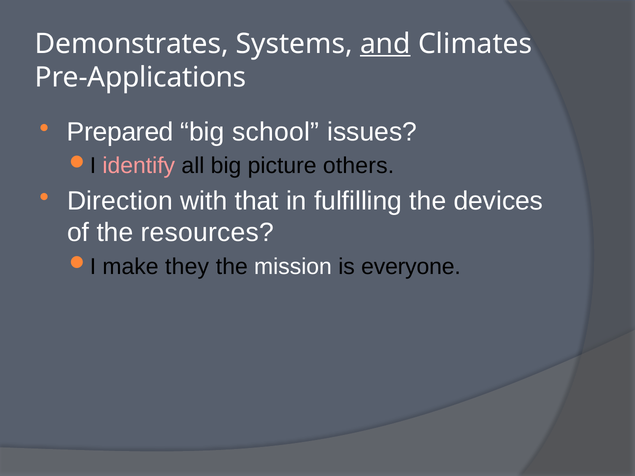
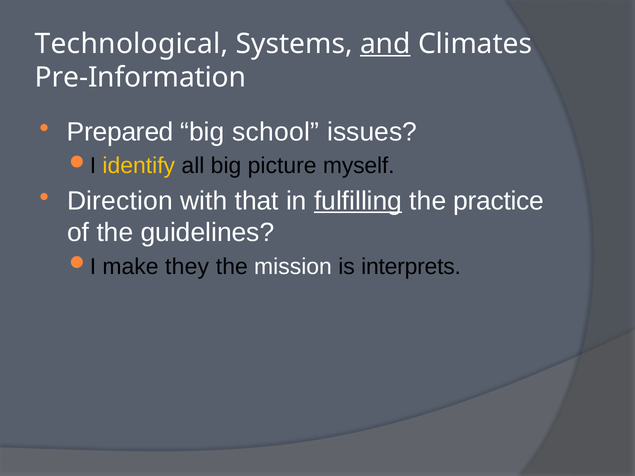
Demonstrates: Demonstrates -> Technological (132, 44)
Pre-Applications: Pre-Applications -> Pre-Information (141, 78)
identify colour: pink -> yellow (139, 166)
others: others -> myself (359, 166)
fulfilling underline: none -> present (358, 201)
devices: devices -> practice (499, 201)
resources: resources -> guidelines (208, 233)
everyone: everyone -> interprets (411, 267)
